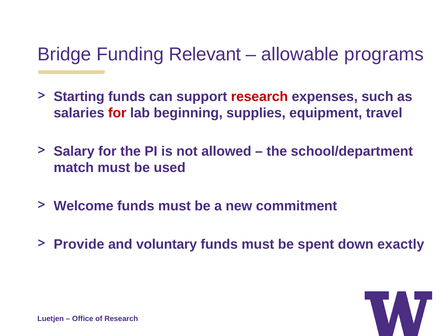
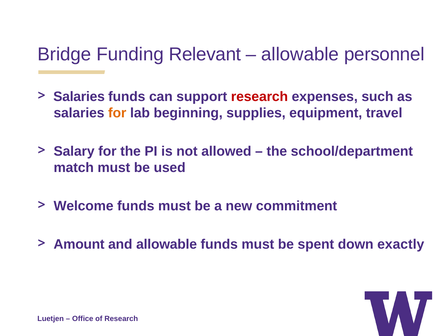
programs: programs -> personnel (384, 54)
Starting: Starting -> Salaries (79, 96)
for colour: red -> orange (117, 113)
Provide: Provide -> Amount (79, 244)
and voluntary: voluntary -> allowable (167, 244)
